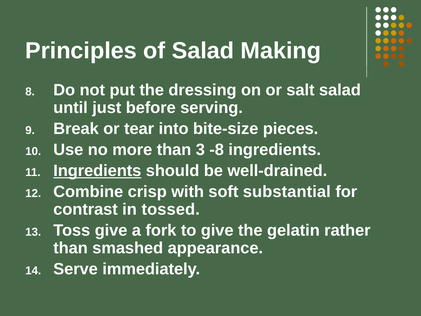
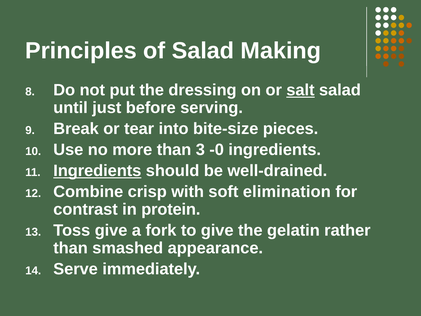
salt underline: none -> present (300, 90)
-8: -8 -> -0 (217, 150)
substantial: substantial -> elimination (287, 192)
tossed: tossed -> protein (171, 209)
